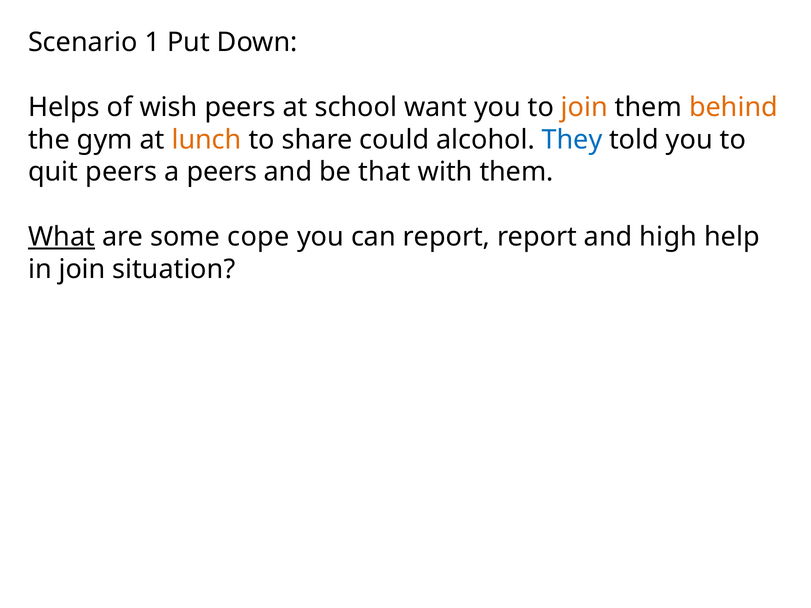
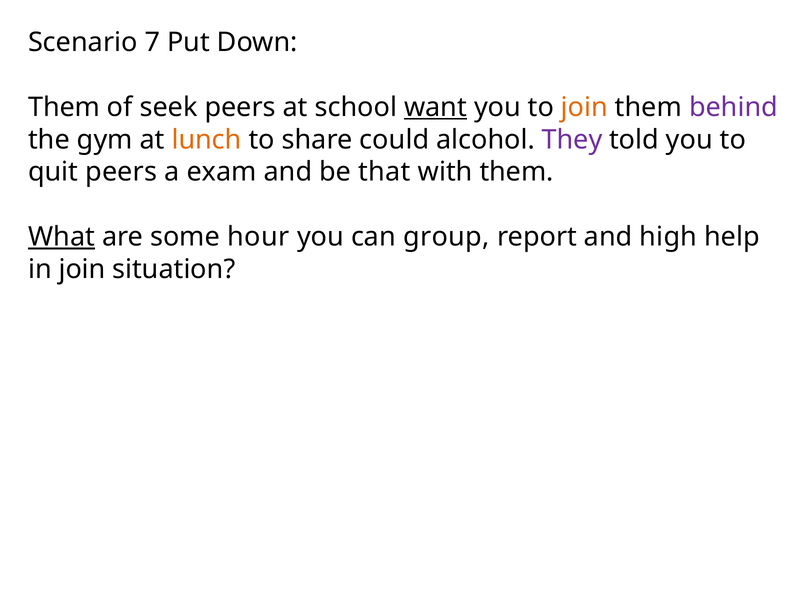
1: 1 -> 7 (152, 42)
Helps: Helps -> Them (64, 107)
wish: wish -> seek (169, 107)
want underline: none -> present (435, 107)
behind colour: orange -> purple (733, 107)
They colour: blue -> purple (572, 140)
a peers: peers -> exam (222, 172)
cope: cope -> hour (258, 237)
can report: report -> group (446, 237)
